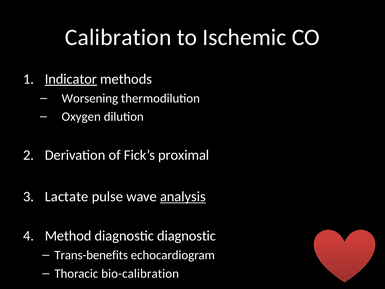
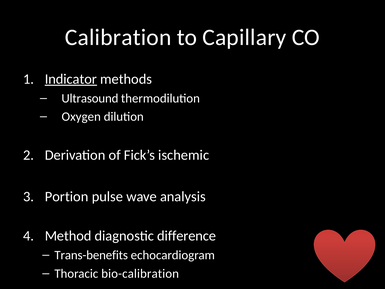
Ischemic: Ischemic -> Capillary (244, 37)
Worsening: Worsening -> Ultrasound (90, 98)
proximal: proximal -> ischemic (184, 155)
Lactate: Lactate -> Portion (67, 196)
analysis underline: present -> none (183, 196)
diagnostic diagnostic: diagnostic -> difference (187, 236)
